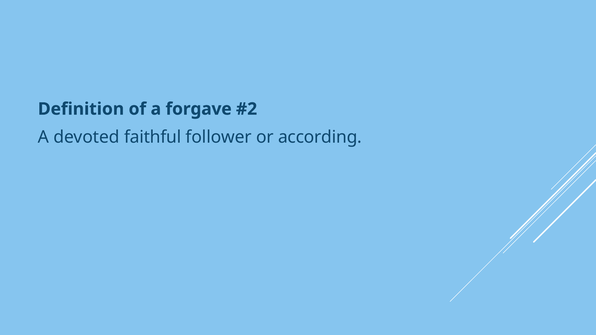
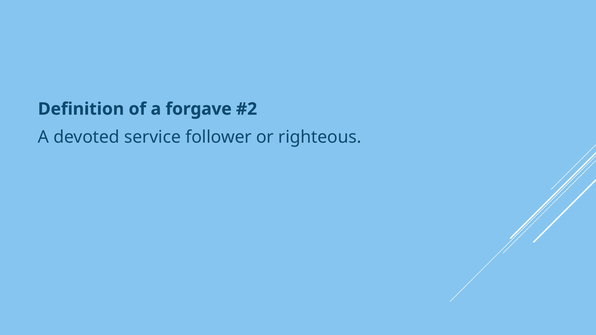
faithful: faithful -> service (153, 137)
according: according -> righteous (320, 137)
